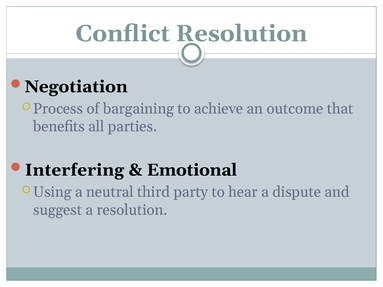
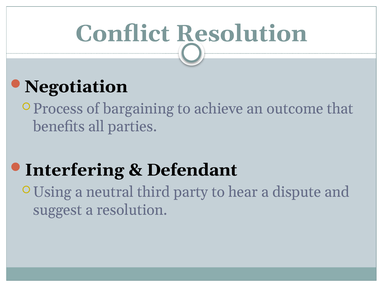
Emotional: Emotional -> Defendant (192, 170)
